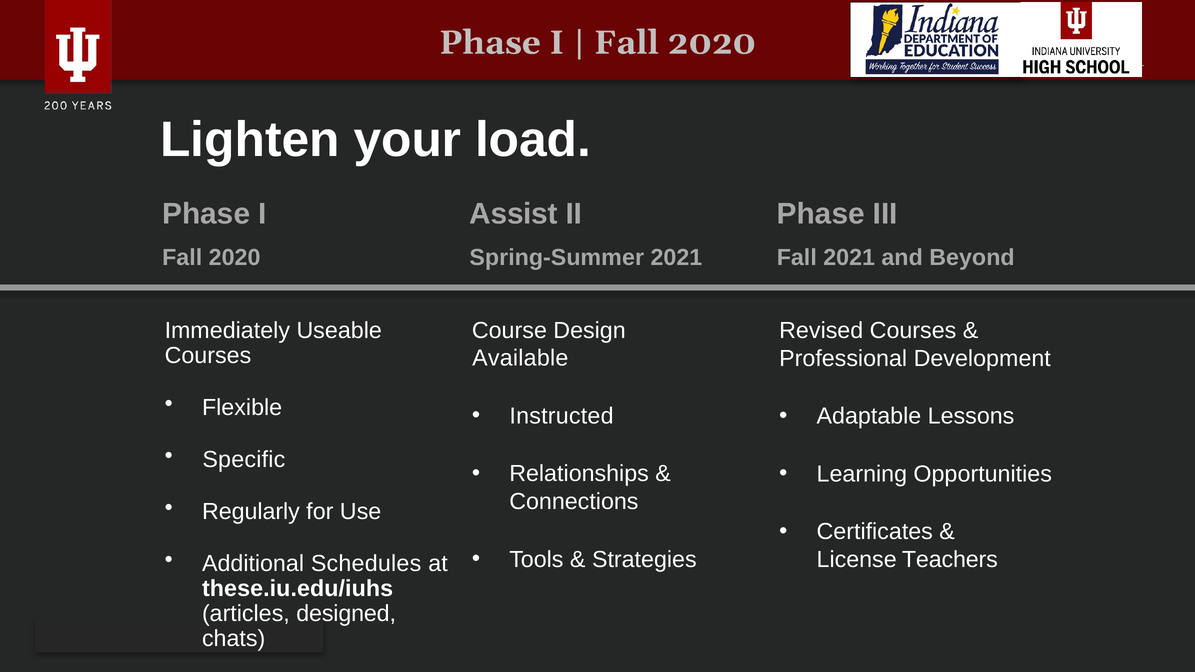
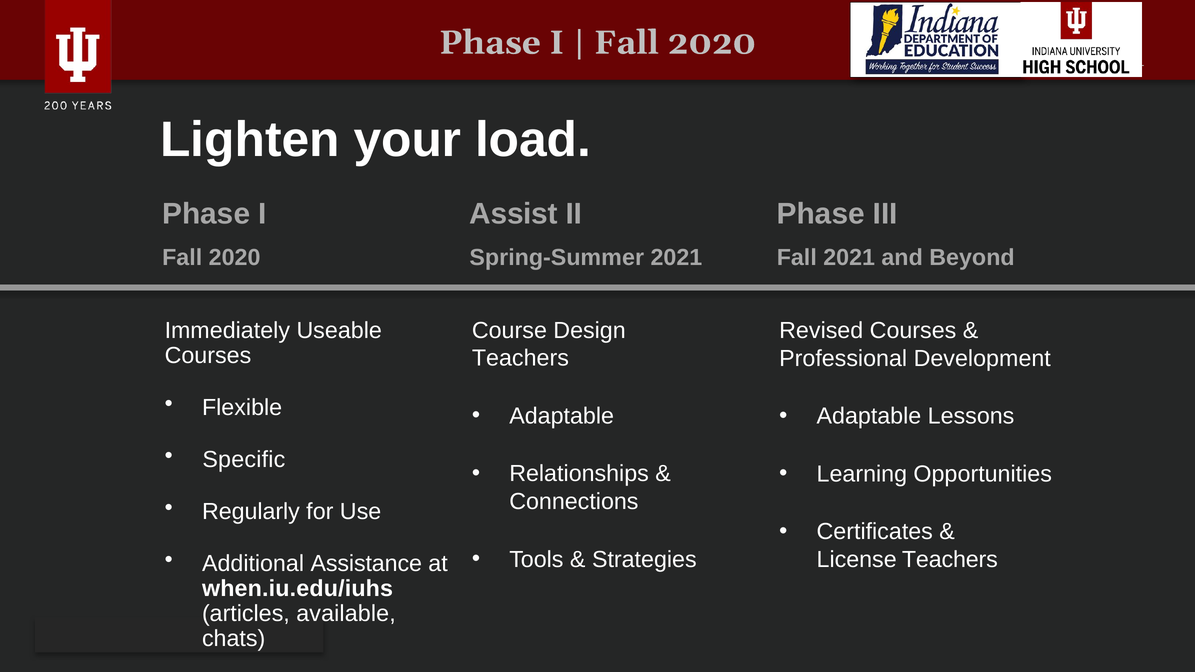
Available: Available -> Teachers (520, 358)
Instructed: Instructed -> Adaptable (562, 416)
Schedules: Schedules -> Assistance (366, 564)
these.iu.edu/iuhs: these.iu.edu/iuhs -> when.iu.edu/iuhs (298, 589)
designed: designed -> available (346, 614)
